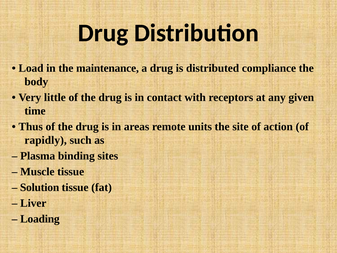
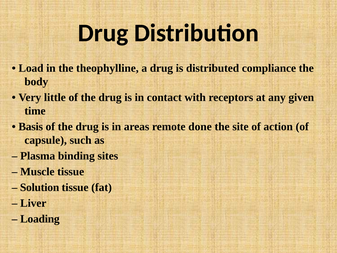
maintenance: maintenance -> theophylline (107, 68)
Thus: Thus -> Basis (31, 127)
units: units -> done (200, 127)
rapidly: rapidly -> capsule (46, 140)
